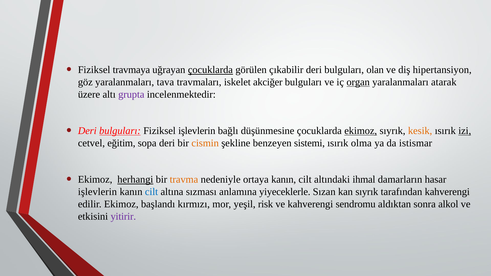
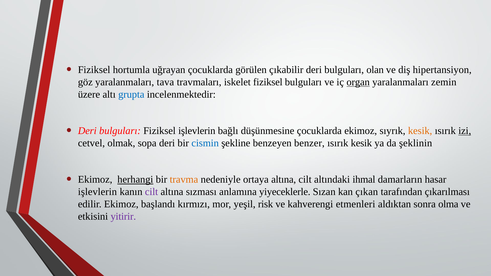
travmaya: travmaya -> hortumla (131, 70)
çocuklarda underline: present -> none (210, 70)
iskelet akciğer: akciğer -> fiziksel (268, 82)
atarak: atarak -> zemin (444, 82)
grupta colour: purple -> blue (131, 94)
bulguları underline: present -> none (120, 131)
ekimoz underline: present -> none (361, 131)
eğitim: eğitim -> olmak (121, 143)
cismin colour: orange -> blue (205, 143)
sistemi: sistemi -> benzer (309, 143)
ısırık olma: olma -> kesik (361, 143)
istismar: istismar -> şeklinin (416, 143)
ortaya kanın: kanın -> altına (284, 180)
cilt colour: blue -> purple (152, 192)
kan sıyrık: sıyrık -> çıkan (367, 192)
tarafından kahverengi: kahverengi -> çıkarılması (447, 192)
sendromu: sendromu -> etmenleri (356, 204)
alkol: alkol -> olma (448, 204)
